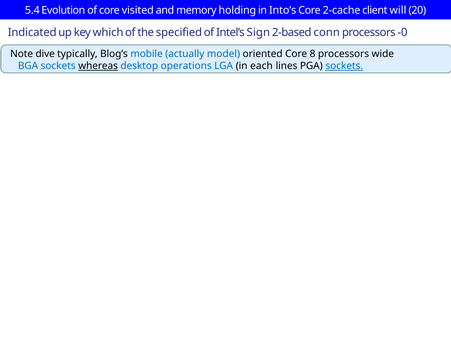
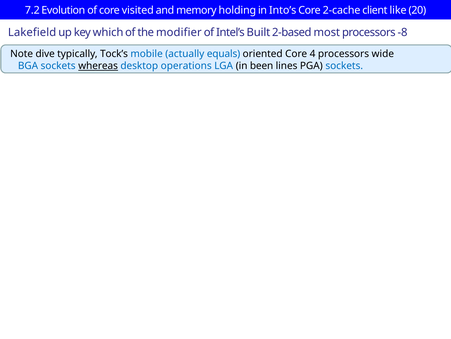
5.4: 5.4 -> 7.2 (32, 10)
will: will -> like (398, 10)
Indicated: Indicated -> Lakefield (32, 32)
specified: specified -> modifier (179, 32)
Sign: Sign -> Built (258, 32)
conn: conn -> most (327, 32)
-0: -0 -> -8 (403, 32)
Blog’s: Blog’s -> Tock’s (114, 54)
model: model -> equals (224, 54)
8: 8 -> 4 (313, 54)
each: each -> been (262, 66)
sockets underline: present -> none (344, 66)
